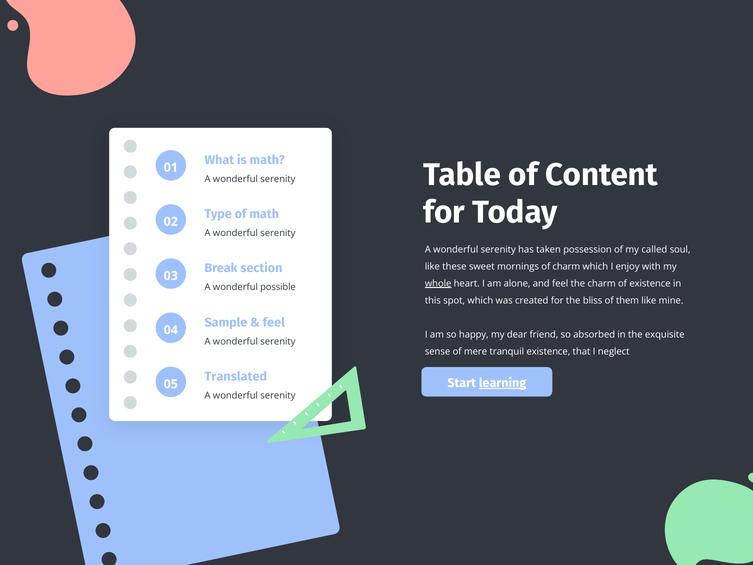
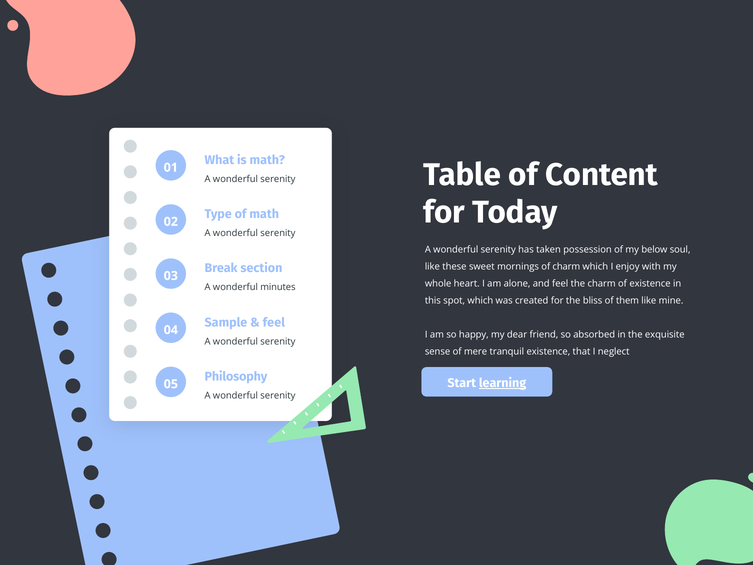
called: called -> below (654, 249)
whole underline: present -> none (438, 283)
possible: possible -> minutes (278, 287)
Translated: Translated -> Philosophy (236, 376)
